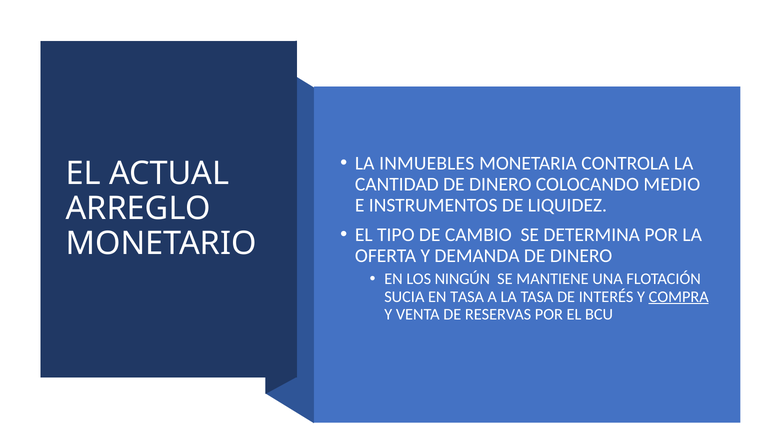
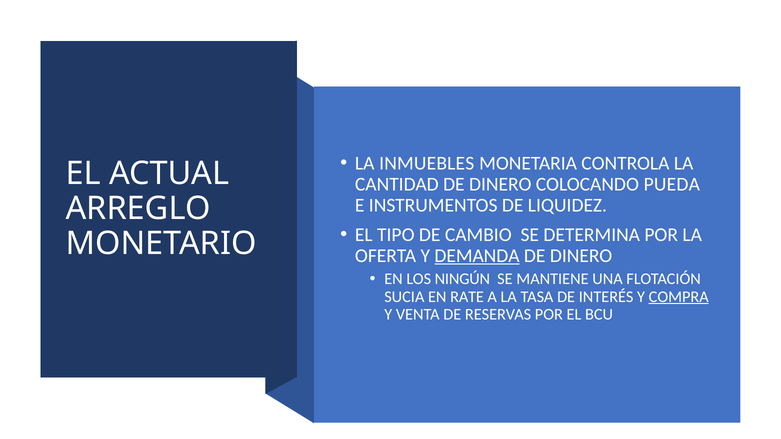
MEDIO: MEDIO -> PUEDA (672, 184)
DEMANDA underline: none -> present (477, 256)
EN TASA: TASA -> RATE (467, 297)
